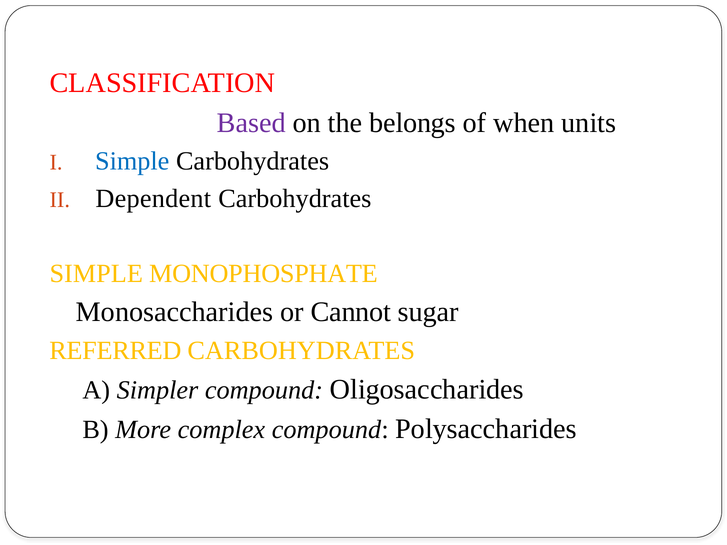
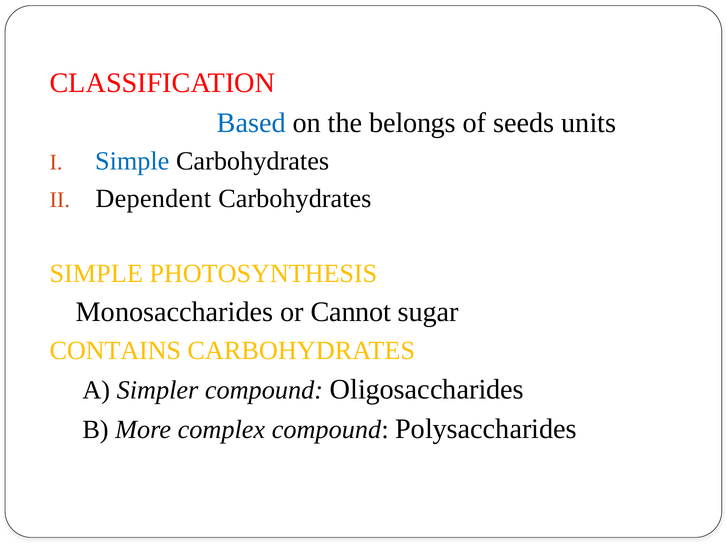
Based colour: purple -> blue (251, 123)
when: when -> seeds (524, 123)
MONOPHOSPHATE: MONOPHOSPHATE -> PHOTOSYNTHESIS (263, 274)
REFERRED: REFERRED -> CONTAINS (115, 351)
